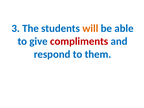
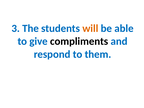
compliments colour: red -> black (79, 41)
